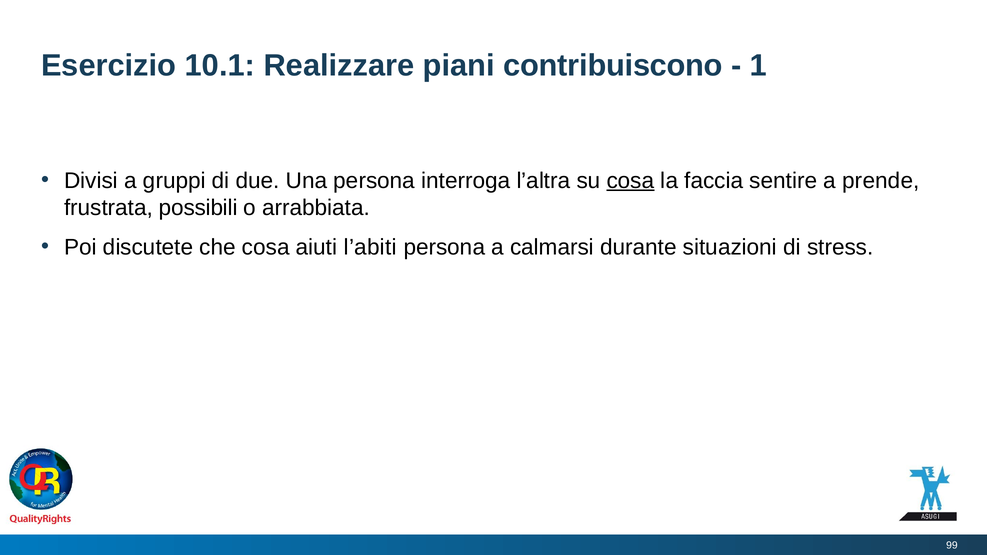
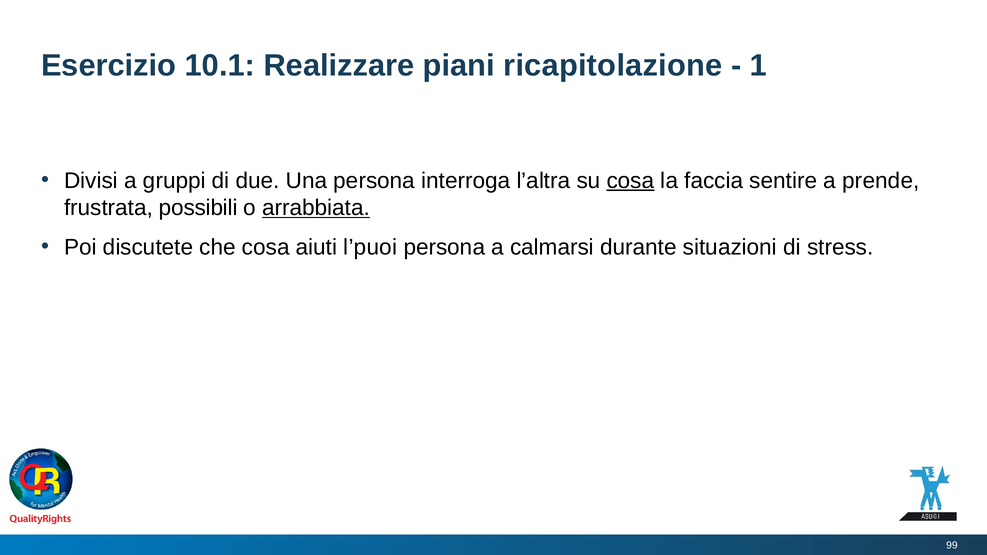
contribuiscono: contribuiscono -> ricapitolazione (613, 65)
arrabbiata underline: none -> present (316, 208)
l’abiti: l’abiti -> l’puoi (370, 247)
